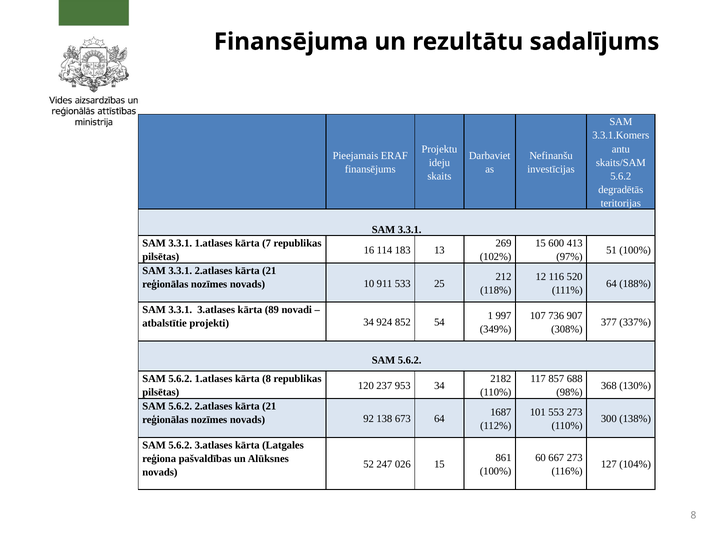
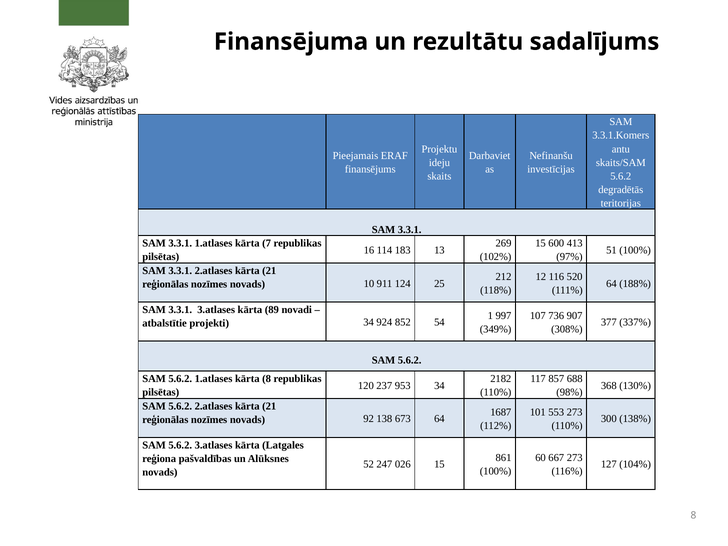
533: 533 -> 124 (403, 284)
